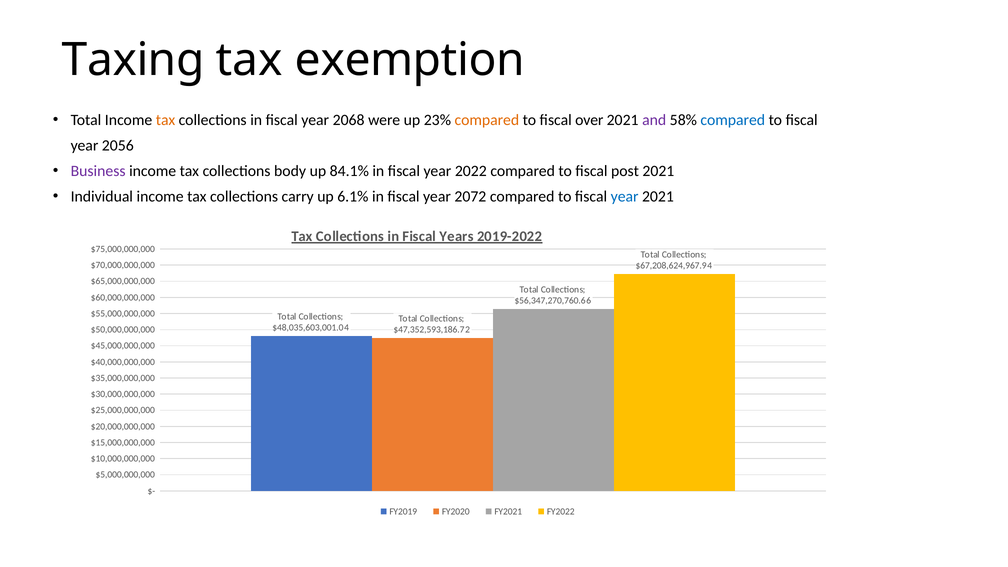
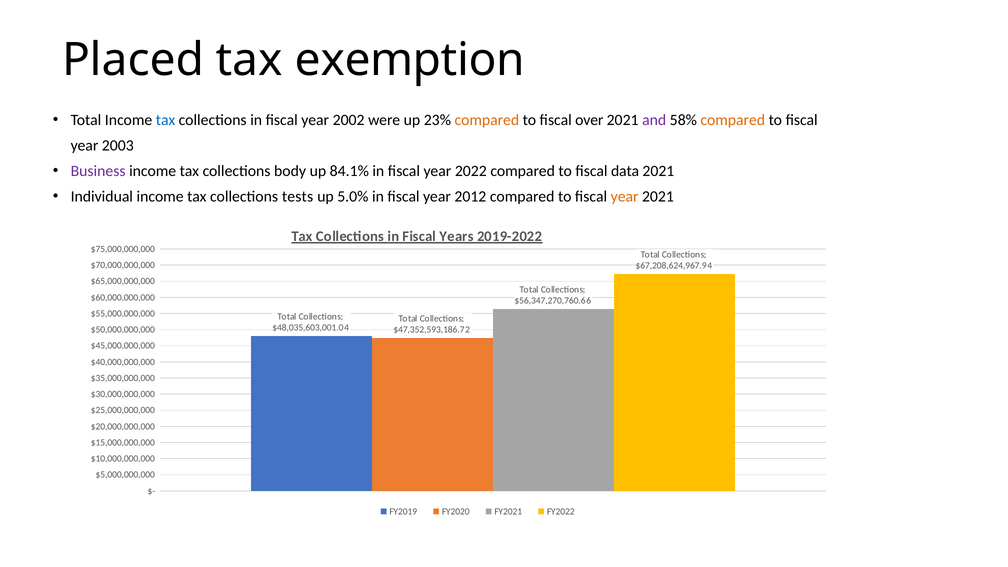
Taxing: Taxing -> Placed (133, 60)
tax colour: orange -> blue (166, 120)
2068: 2068 -> 2002 (349, 120)
compared colour: blue -> orange (733, 120)
2056: 2056 -> 2003 (118, 145)
post: post -> data (625, 171)
carry: carry -> tests (298, 196)
6.1%: 6.1% -> 5.0% (353, 196)
2072: 2072 -> 2012 (470, 196)
year colour: blue -> orange (625, 196)
